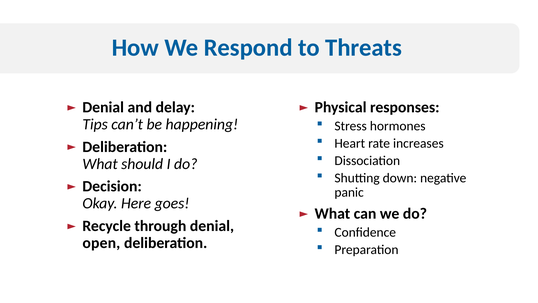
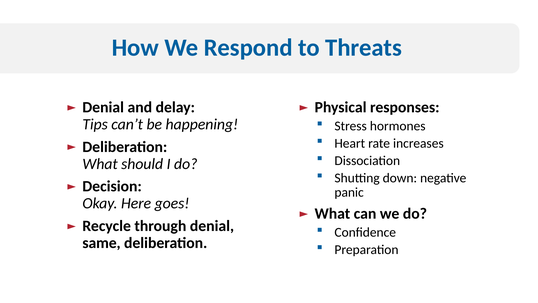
open: open -> same (102, 243)
